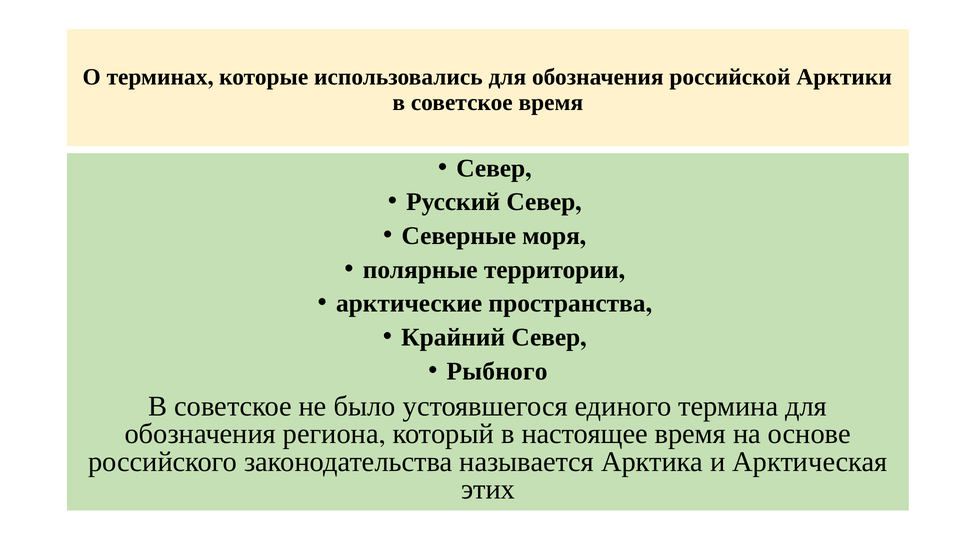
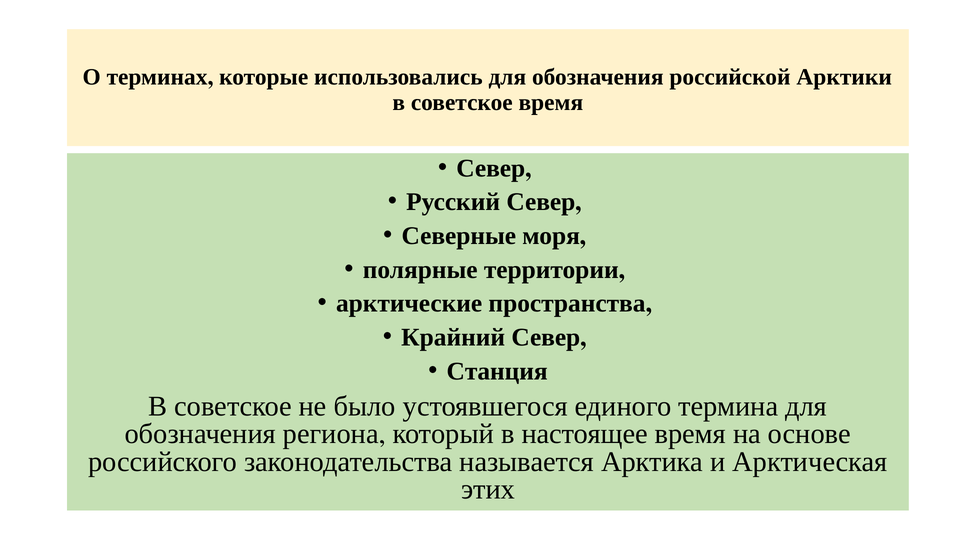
Рыбного: Рыбного -> Станция (497, 371)
